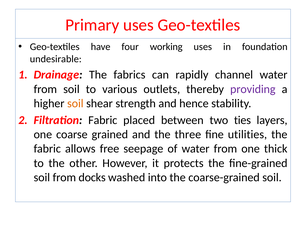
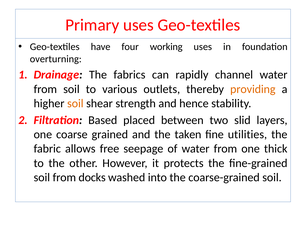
undesirable: undesirable -> overturning (56, 59)
providing colour: purple -> orange (253, 89)
Filtration Fabric: Fabric -> Based (103, 120)
ties: ties -> slid (242, 120)
three: three -> taken (188, 134)
